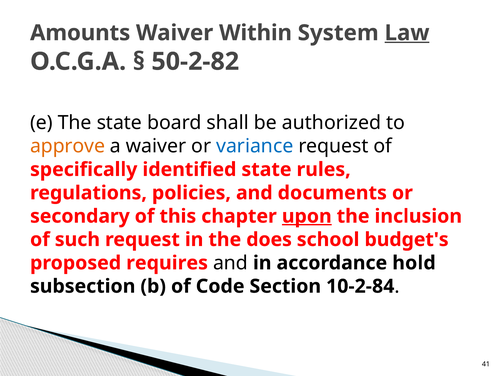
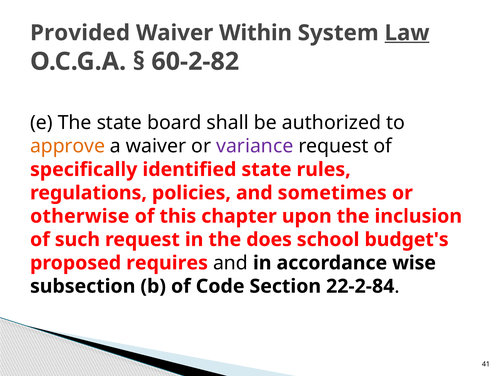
Amounts: Amounts -> Provided (80, 33)
50-2-82: 50-2-82 -> 60-2-82 (195, 62)
variance colour: blue -> purple (255, 146)
documents: documents -> sometimes (332, 193)
secondary: secondary -> otherwise (80, 217)
upon underline: present -> none (307, 217)
hold: hold -> wise (414, 263)
10-2-84: 10-2-84 -> 22-2-84 (360, 287)
